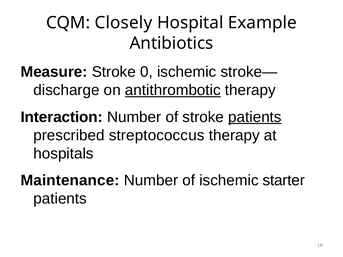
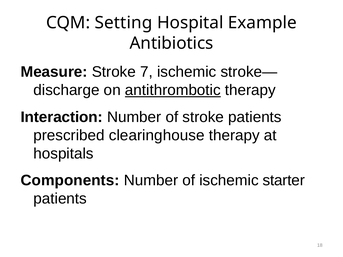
Closely: Closely -> Setting (123, 23)
0: 0 -> 7 (146, 72)
patients underline: present -> none (255, 117)
streptococcus: streptococcus -> clearinghouse (157, 135)
Maintenance: Maintenance -> Components (70, 181)
